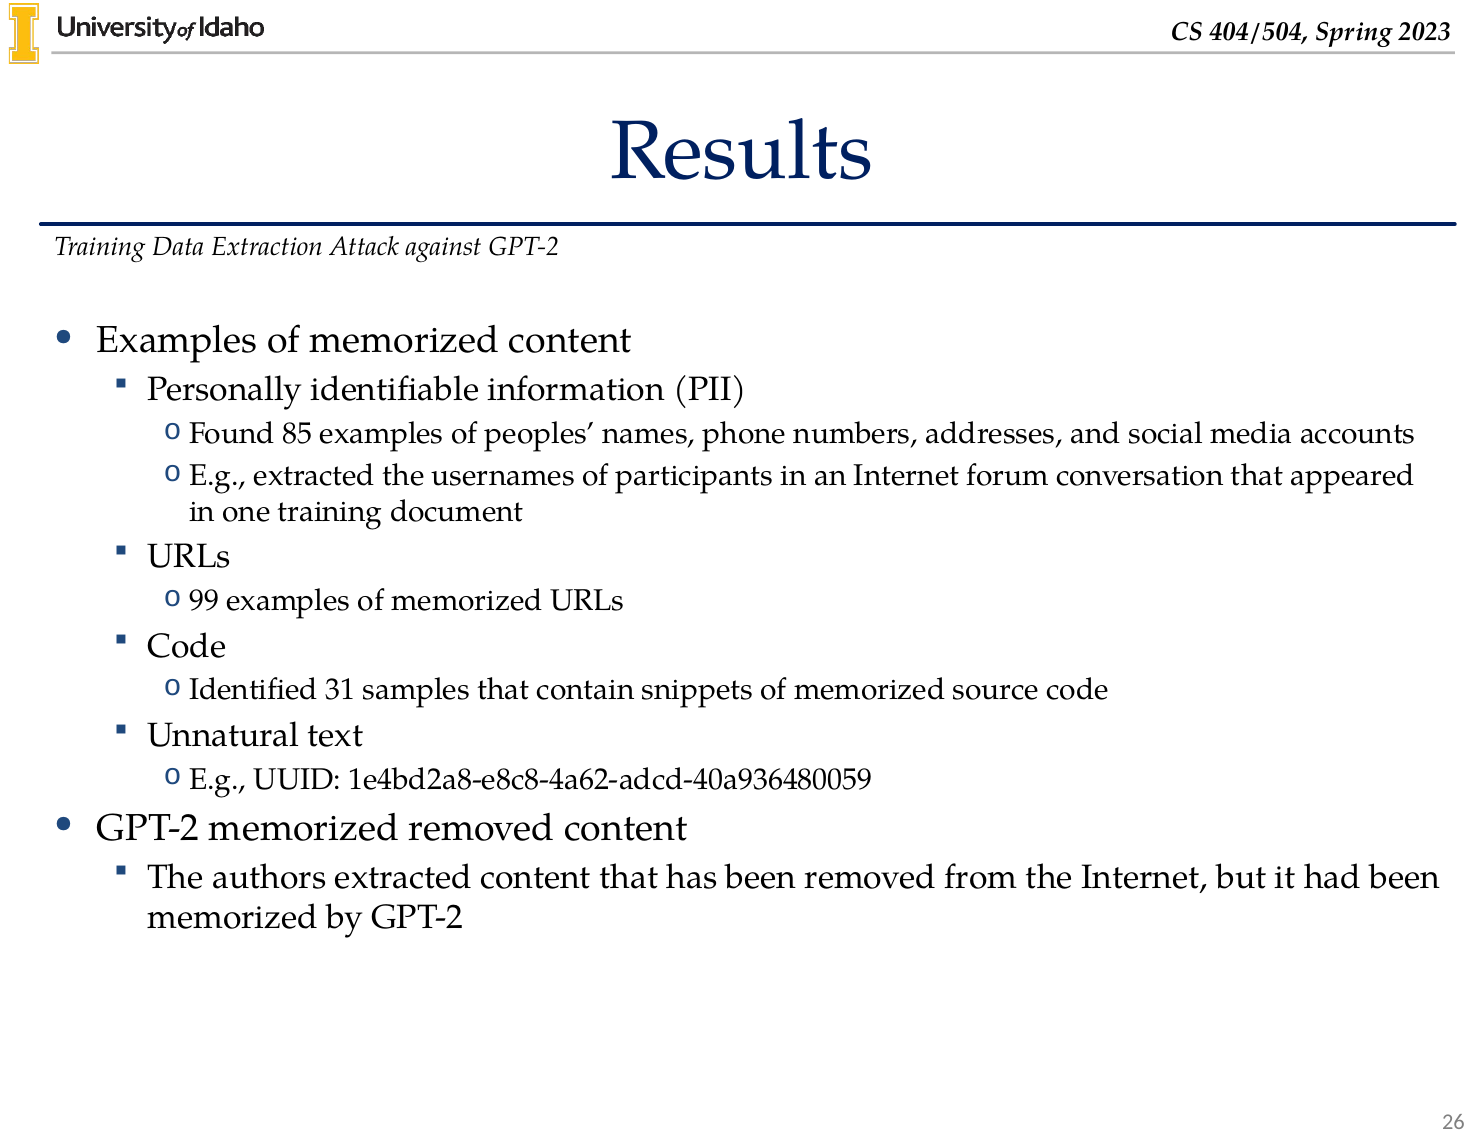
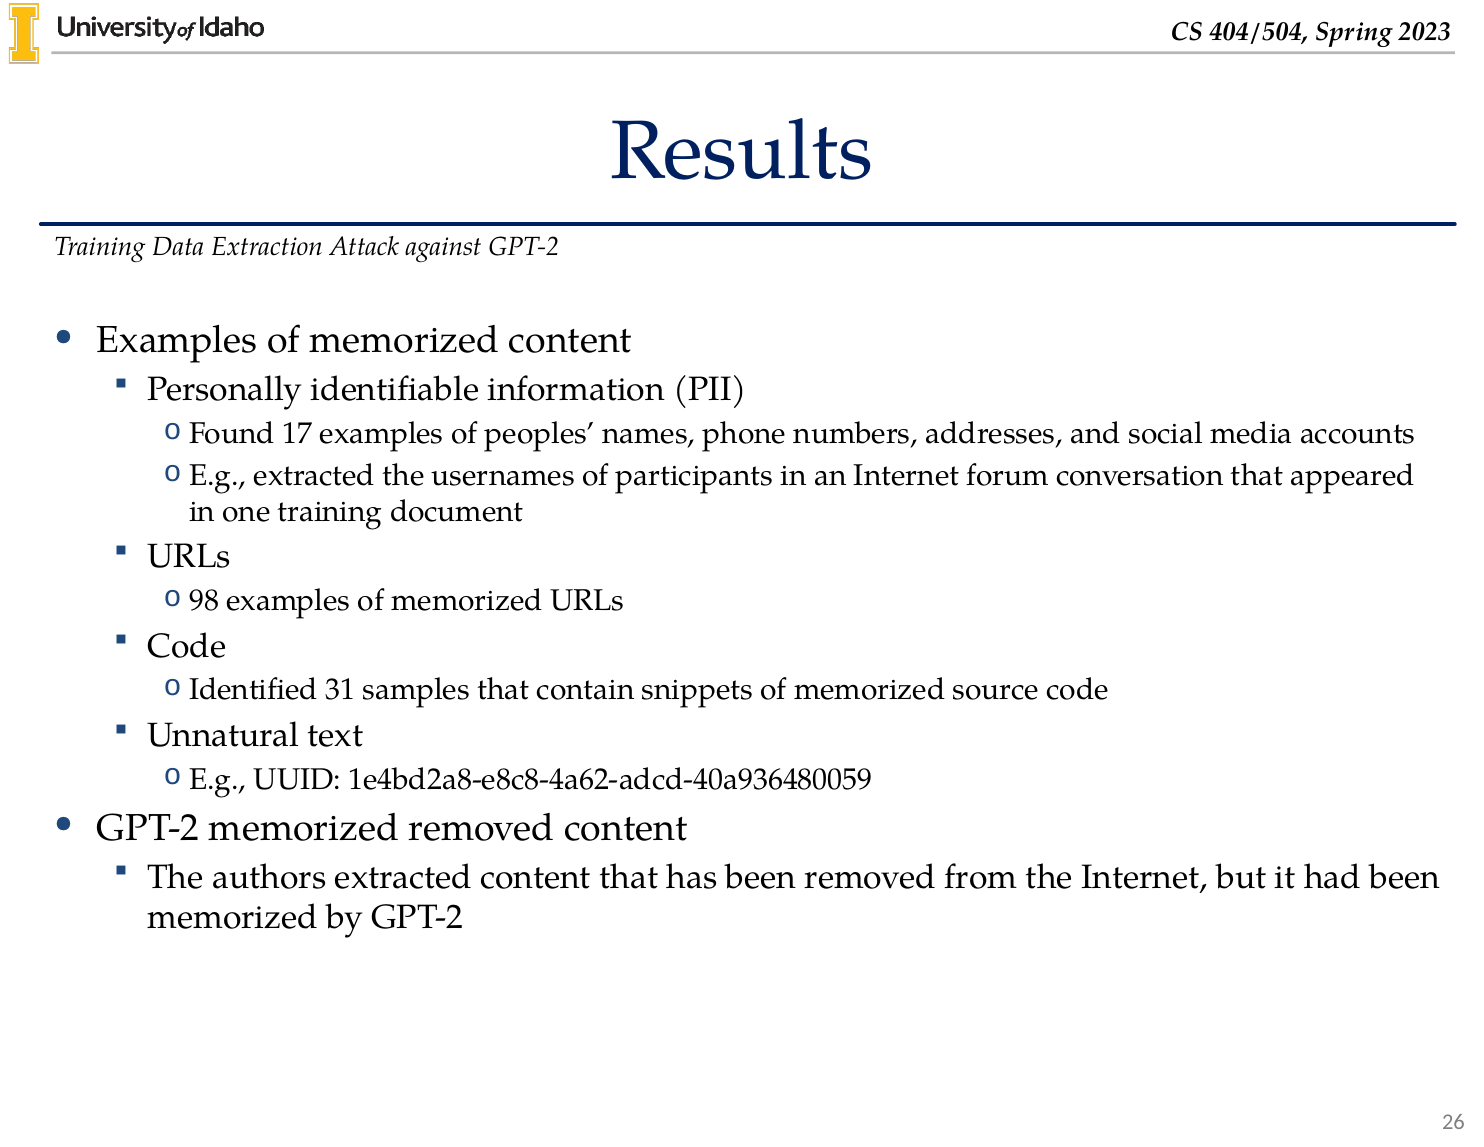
85: 85 -> 17 (297, 434)
99: 99 -> 98 (204, 601)
